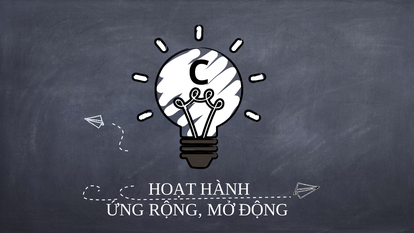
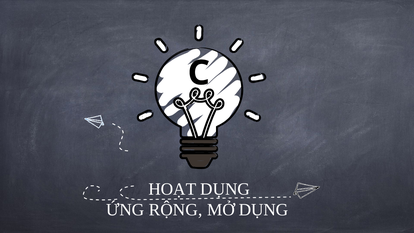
HOẠT HÀNH: HÀNH -> DỤNG (225, 189)
MỞ ĐỘNG: ĐỘNG -> DỤNG (264, 210)
